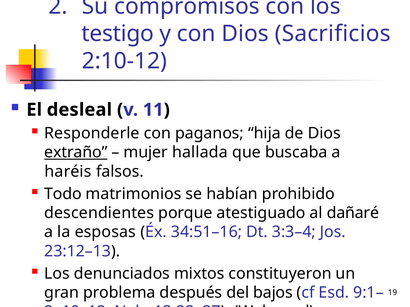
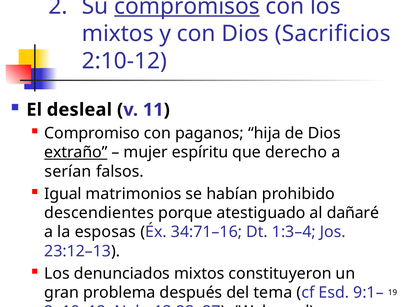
compromisos underline: none -> present (187, 6)
testigo: testigo -> mixtos (118, 34)
Responderle: Responderle -> Compromiso (92, 133)
hallada: hallada -> espíritu (200, 153)
buscaba: buscaba -> derecho (296, 153)
haréis: haréis -> serían (68, 172)
Todo: Todo -> Igual (63, 194)
34:51–16: 34:51–16 -> 34:71–16 (206, 232)
3:3–4: 3:3–4 -> 1:3–4 (294, 232)
bajos: bajos -> tema (273, 293)
